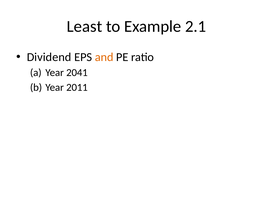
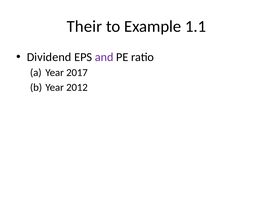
Least: Least -> Their (84, 26)
2.1: 2.1 -> 1.1 (196, 26)
and colour: orange -> purple (104, 57)
2041: 2041 -> 2017 (77, 73)
2011: 2011 -> 2012 (77, 88)
